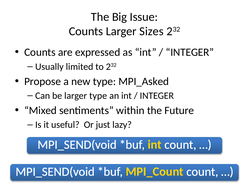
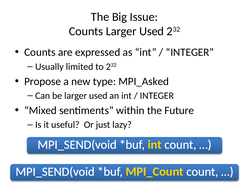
Counts Larger Sizes: Sizes -> Used (152, 31)
be larger type: type -> used (98, 96)
